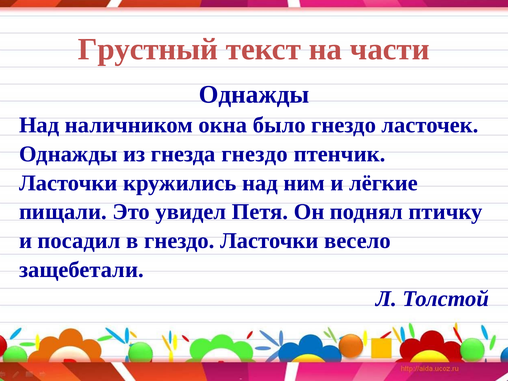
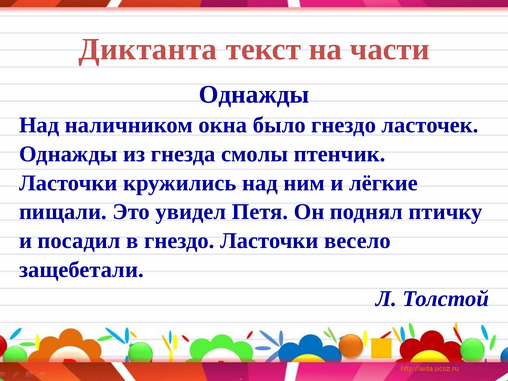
Грустный: Грустный -> Диктанта (148, 49)
гнезда гнездо: гнездо -> смолы (255, 154)
